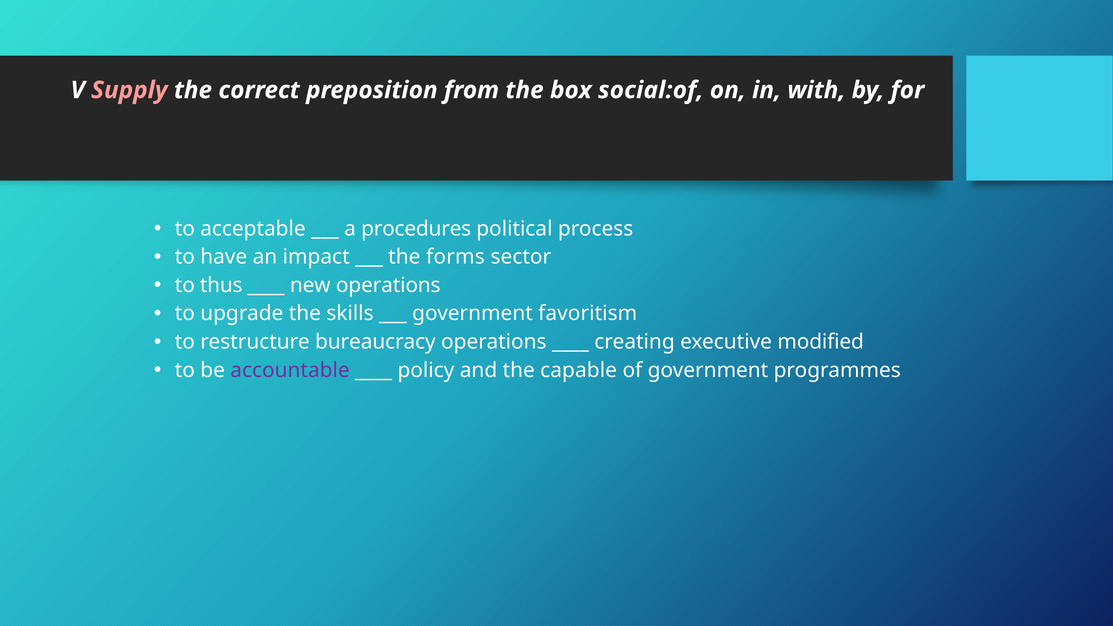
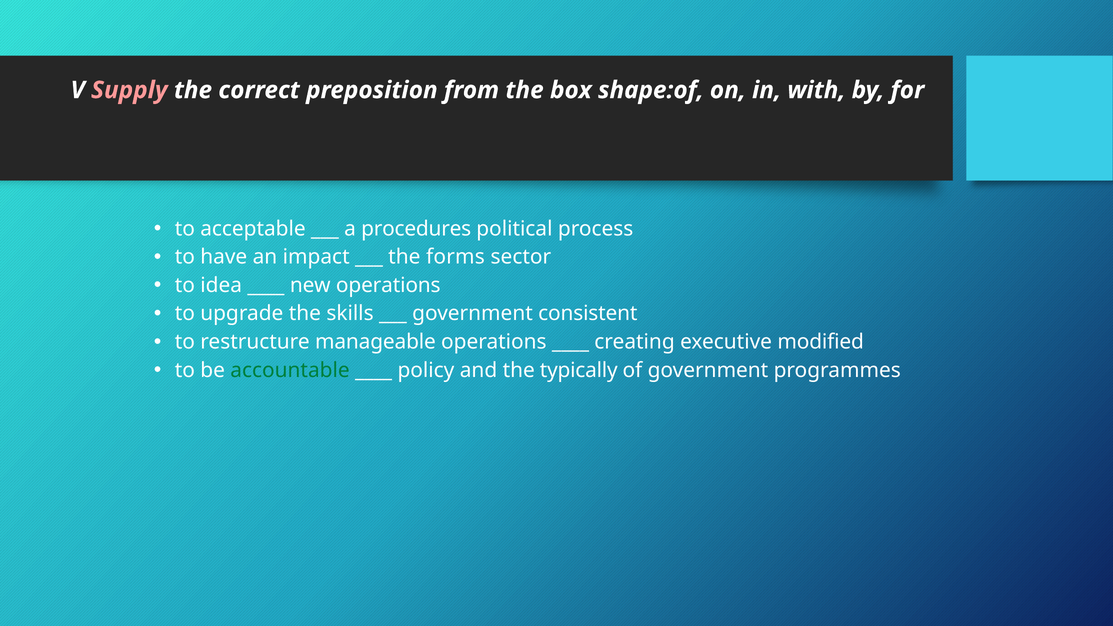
social:of: social:of -> shape:of (651, 90)
thus: thus -> idea (221, 285)
favoritism: favoritism -> consistent (588, 314)
bureaucracy: bureaucracy -> manageable (375, 342)
accountable colour: purple -> green (290, 370)
capable: capable -> typically (579, 370)
